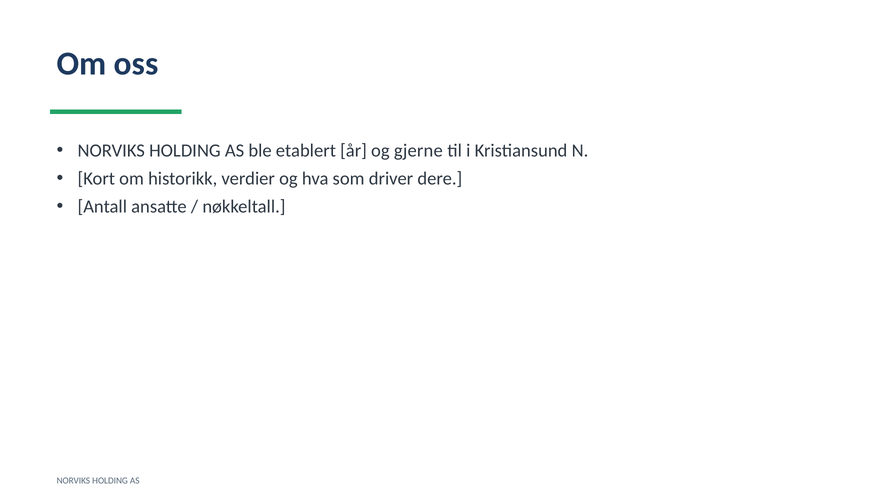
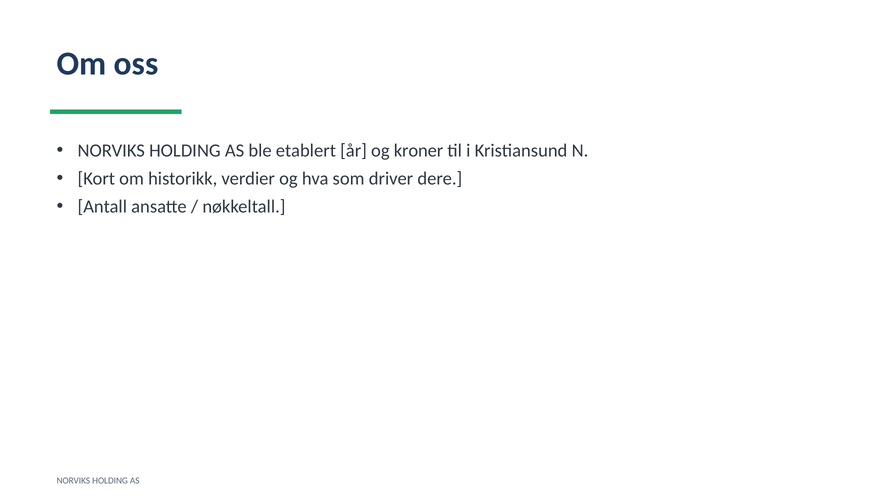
gjerne: gjerne -> kroner (419, 151)
